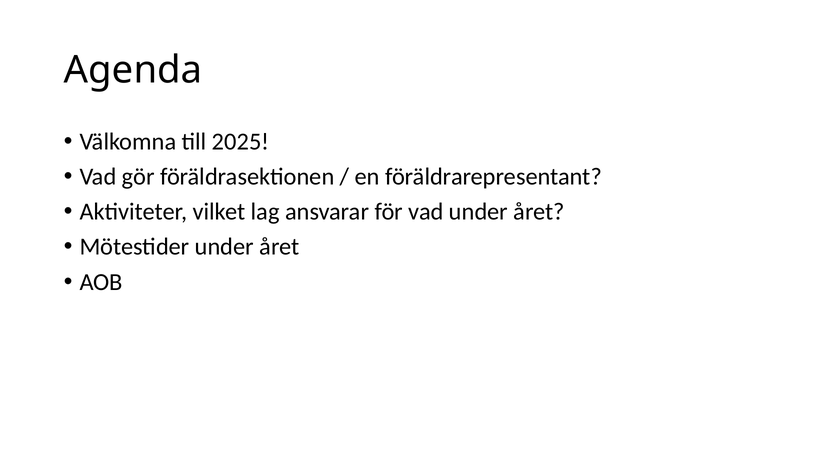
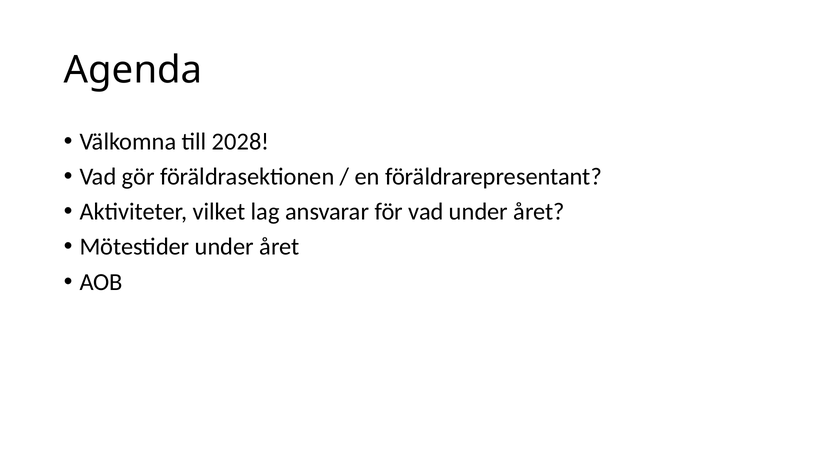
2025: 2025 -> 2028 (241, 142)
